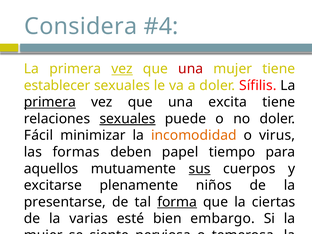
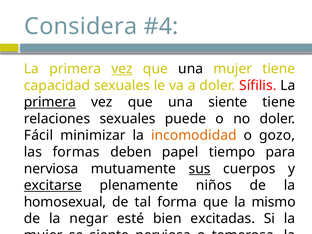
una colour: red -> black (191, 69)
establecer: establecer -> capacidad (57, 85)
una excita: excita -> siente (228, 102)
sexuales underline: present -> none (128, 119)
virus: virus -> gozo (277, 135)
aquellos: aquellos -> nerviosa (51, 169)
excitarse underline: none -> present (53, 185)
presentarse: presentarse -> homosexual (65, 202)
forma underline: present -> none (177, 202)
ciertas: ciertas -> mismo (274, 202)
varias: varias -> negar (89, 219)
embargo: embargo -> excitadas (223, 219)
